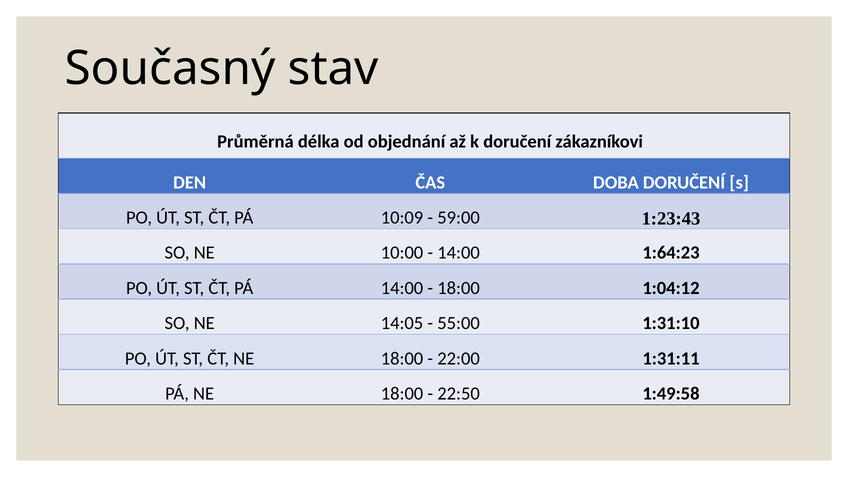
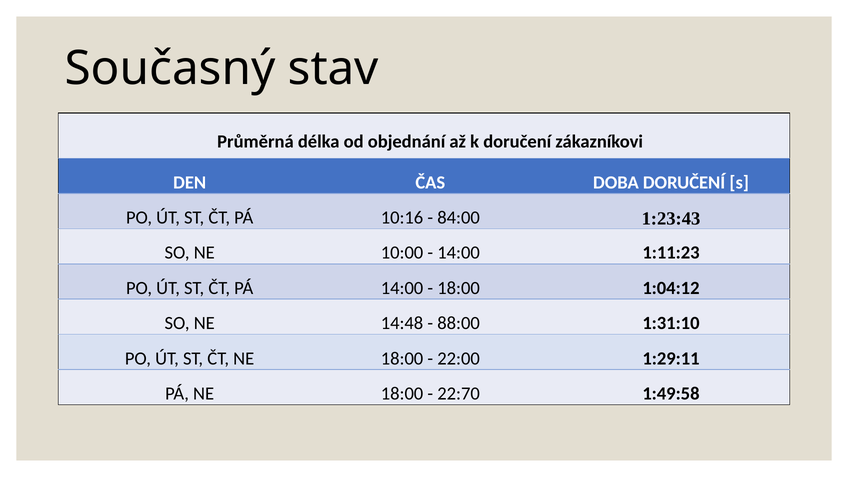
10:09: 10:09 -> 10:16 (402, 218)
59:00: 59:00 -> 84:00 (459, 218)
1:64:23: 1:64:23 -> 1:11:23 (671, 253)
14:05: 14:05 -> 14:48 (402, 323)
55:00: 55:00 -> 88:00 (459, 323)
1:31:11: 1:31:11 -> 1:29:11 (671, 358)
22:50: 22:50 -> 22:70 (459, 394)
